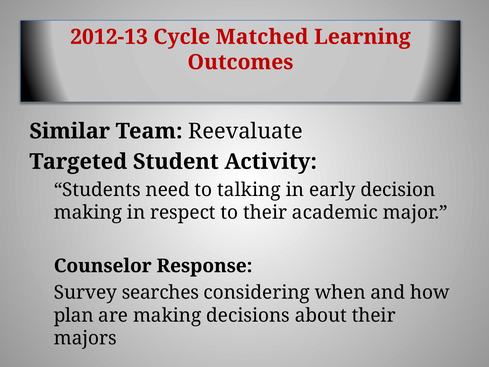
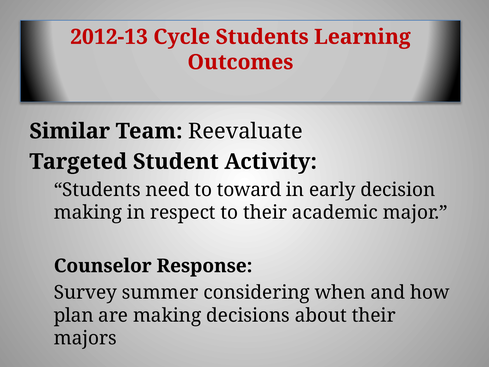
Cycle Matched: Matched -> Students (262, 37)
talking: talking -> toward (249, 190)
searches: searches -> summer (160, 292)
